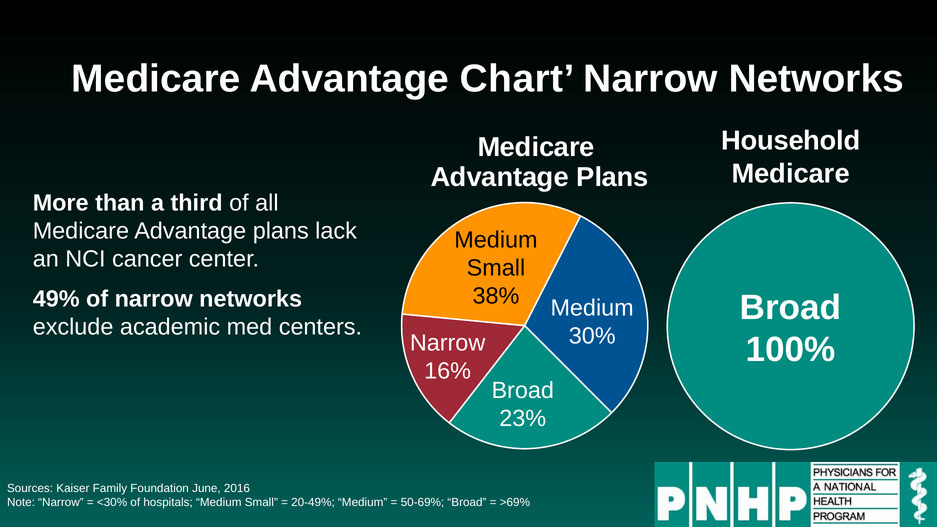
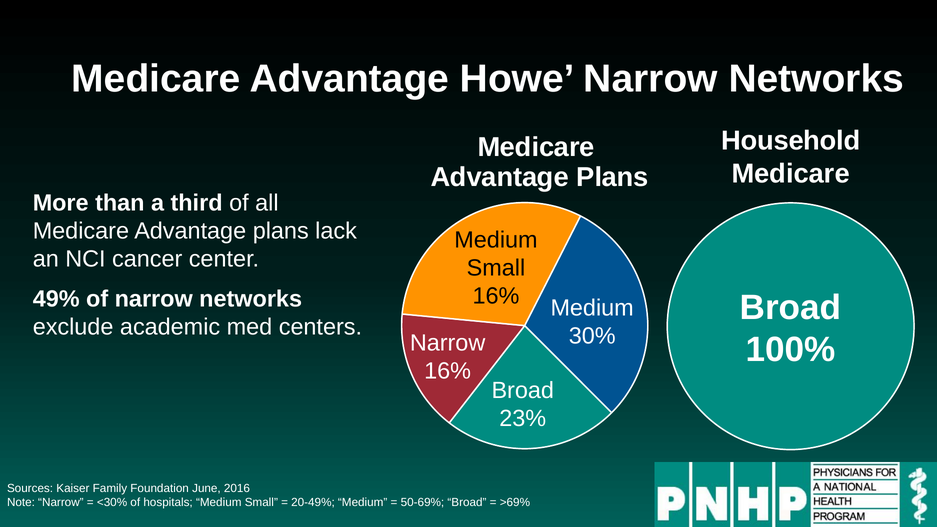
Chart: Chart -> Howe (517, 79)
38%: 38% -> 16% (496, 296)
